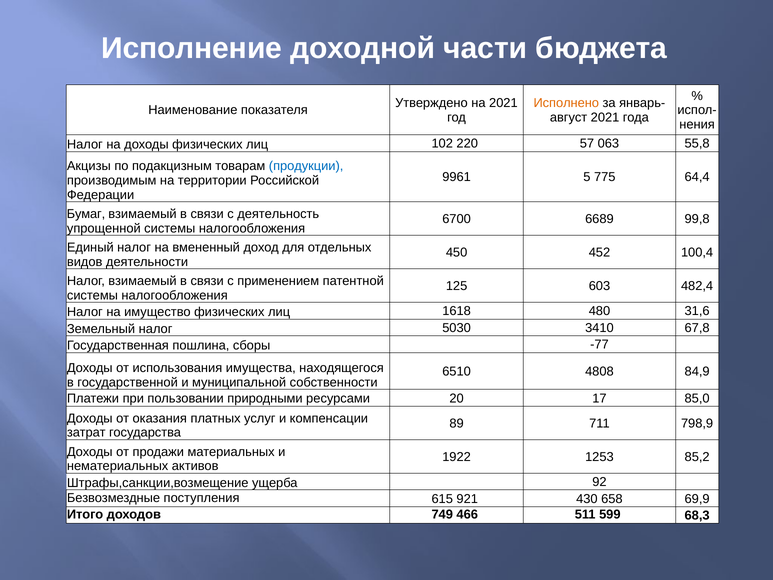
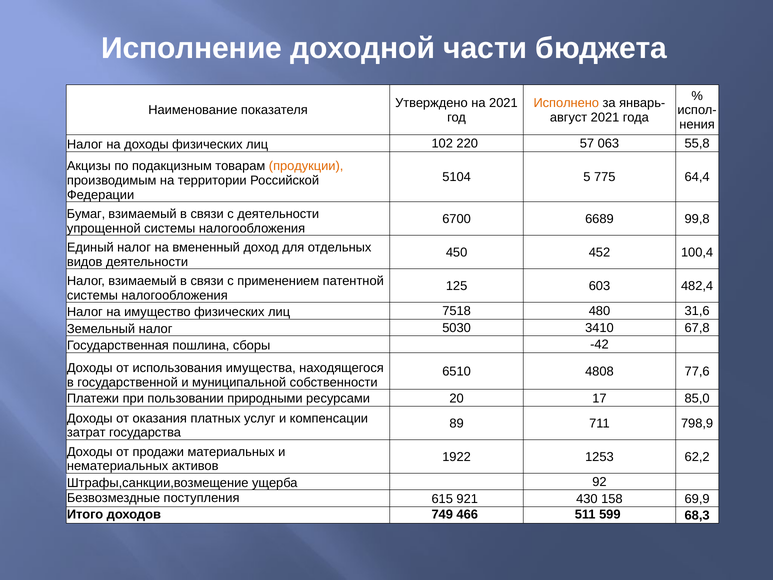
продукции colour: blue -> orange (306, 166)
9961: 9961 -> 5104 (457, 177)
с деятельность: деятельность -> деятельности (278, 214)
1618: 1618 -> 7518 (457, 311)
-77: -77 -> -42 (599, 344)
84,9: 84,9 -> 77,6 (697, 371)
85,2: 85,2 -> 62,2 (697, 457)
658: 658 -> 158 (612, 499)
